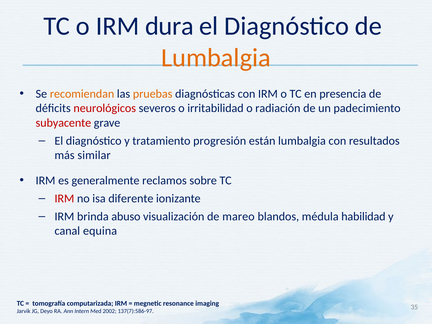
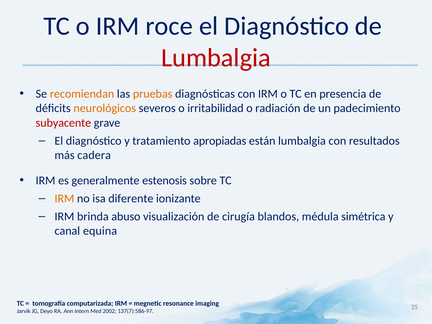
dura: dura -> roce (169, 26)
Lumbalgia colour: orange -> red (216, 58)
neurológicos colour: red -> orange (105, 108)
progresión: progresión -> apropiadas (220, 141)
similar: similar -> cadera (94, 155)
reclamos: reclamos -> estenosis (165, 180)
IRM colour: red -> orange (64, 198)
mareo: mareo -> cirugía (238, 216)
habilidad: habilidad -> simétrica (363, 216)
